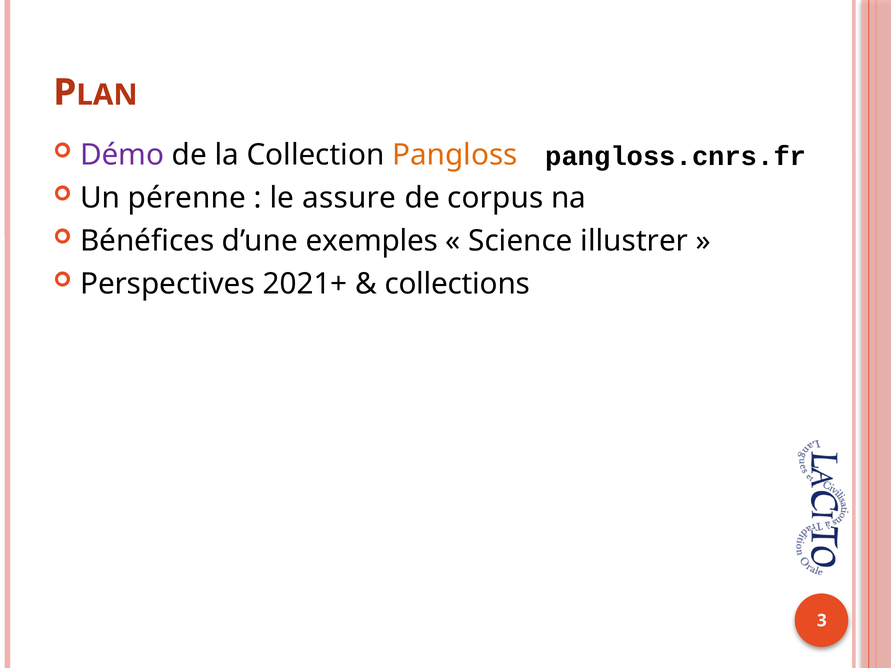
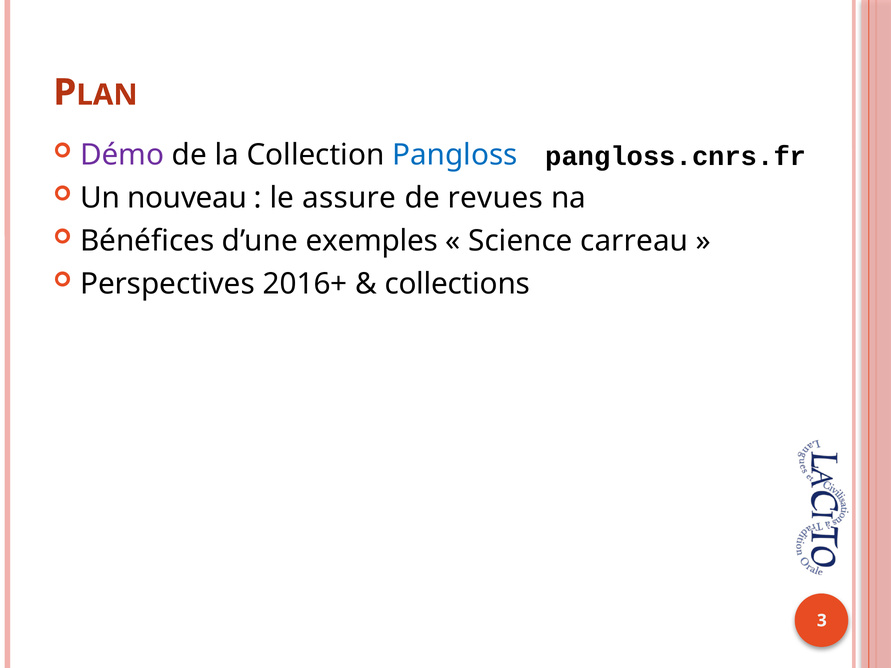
Pangloss colour: orange -> blue (455, 155)
pérenne: pérenne -> nouveau (187, 198)
corpus: corpus -> revues (495, 198)
illustrer: illustrer -> carreau (634, 241)
2021+: 2021+ -> 2016+ (305, 284)
